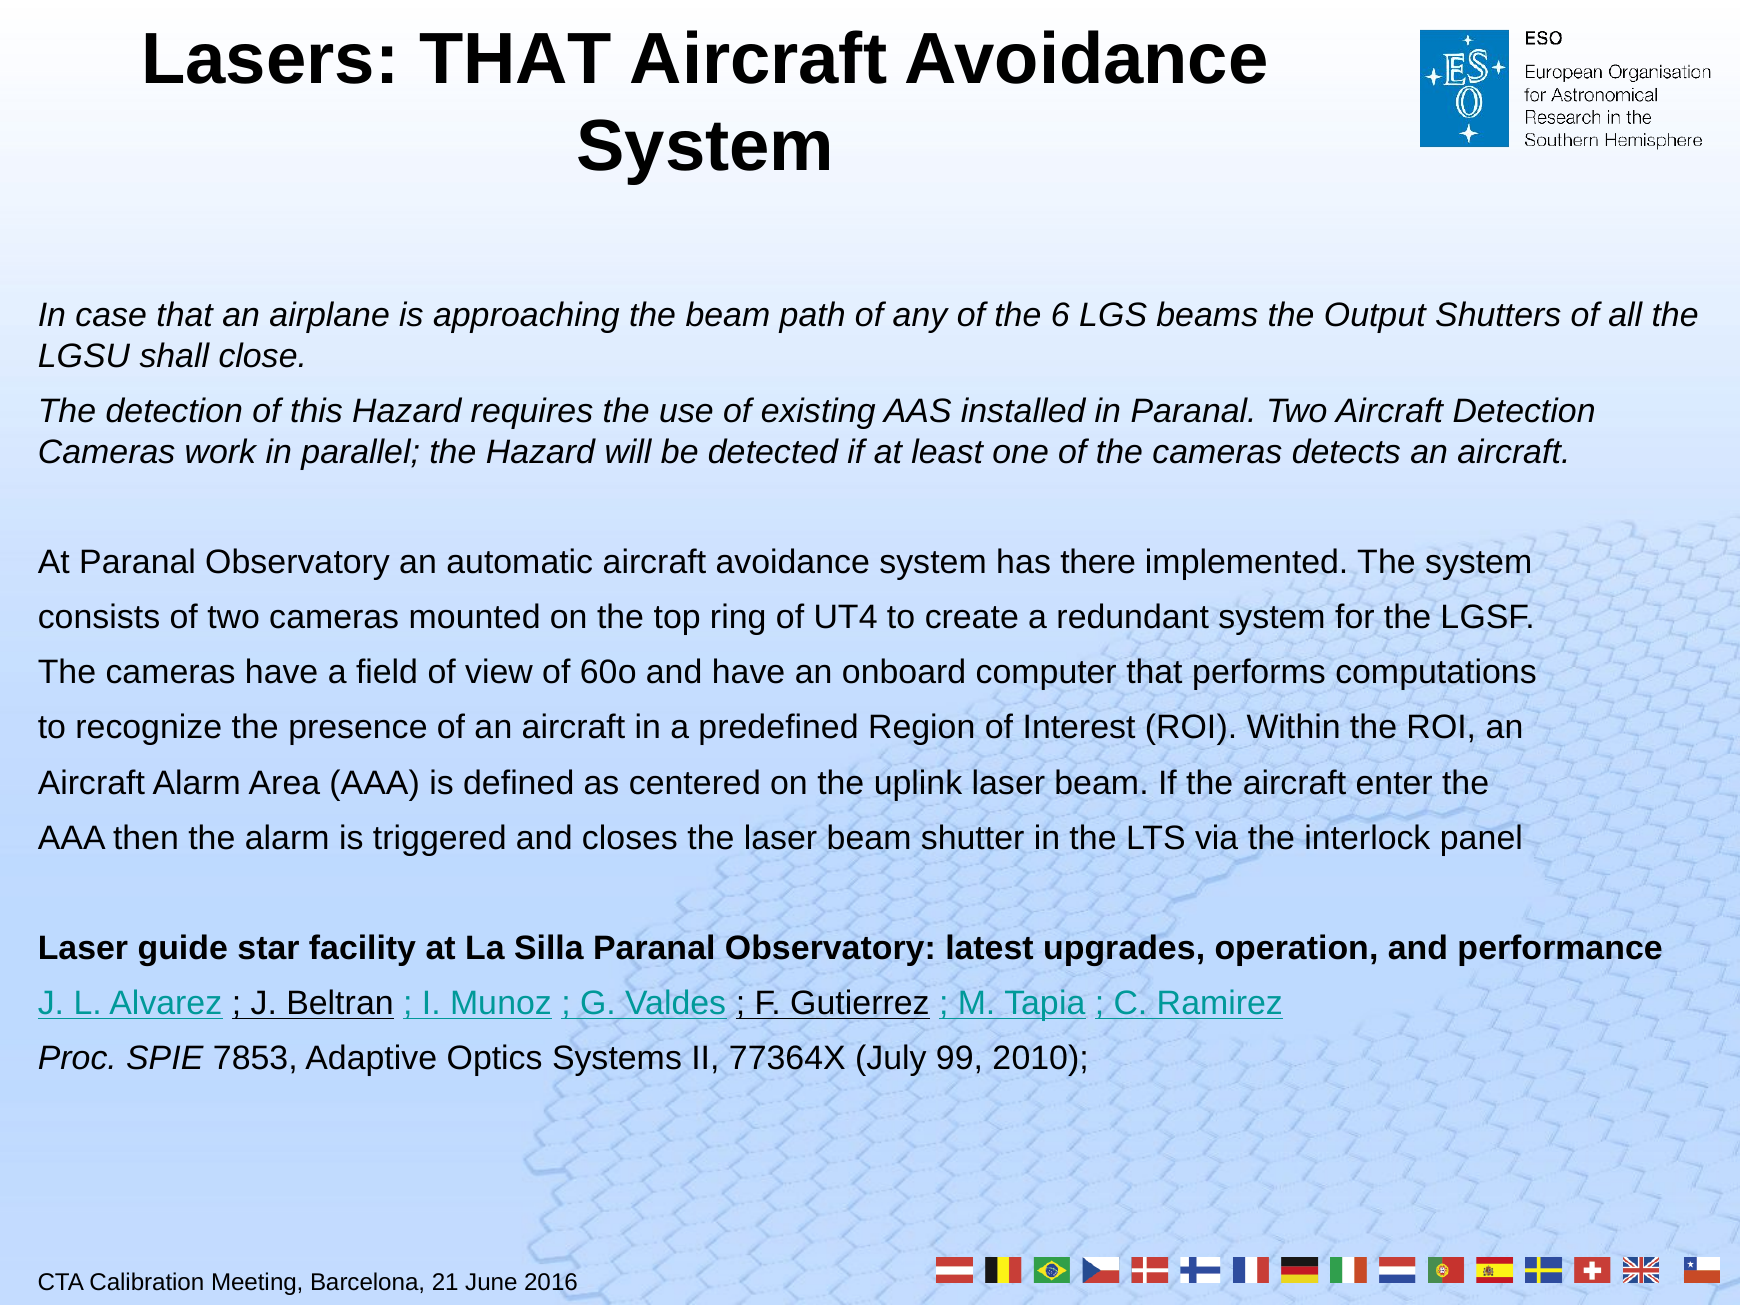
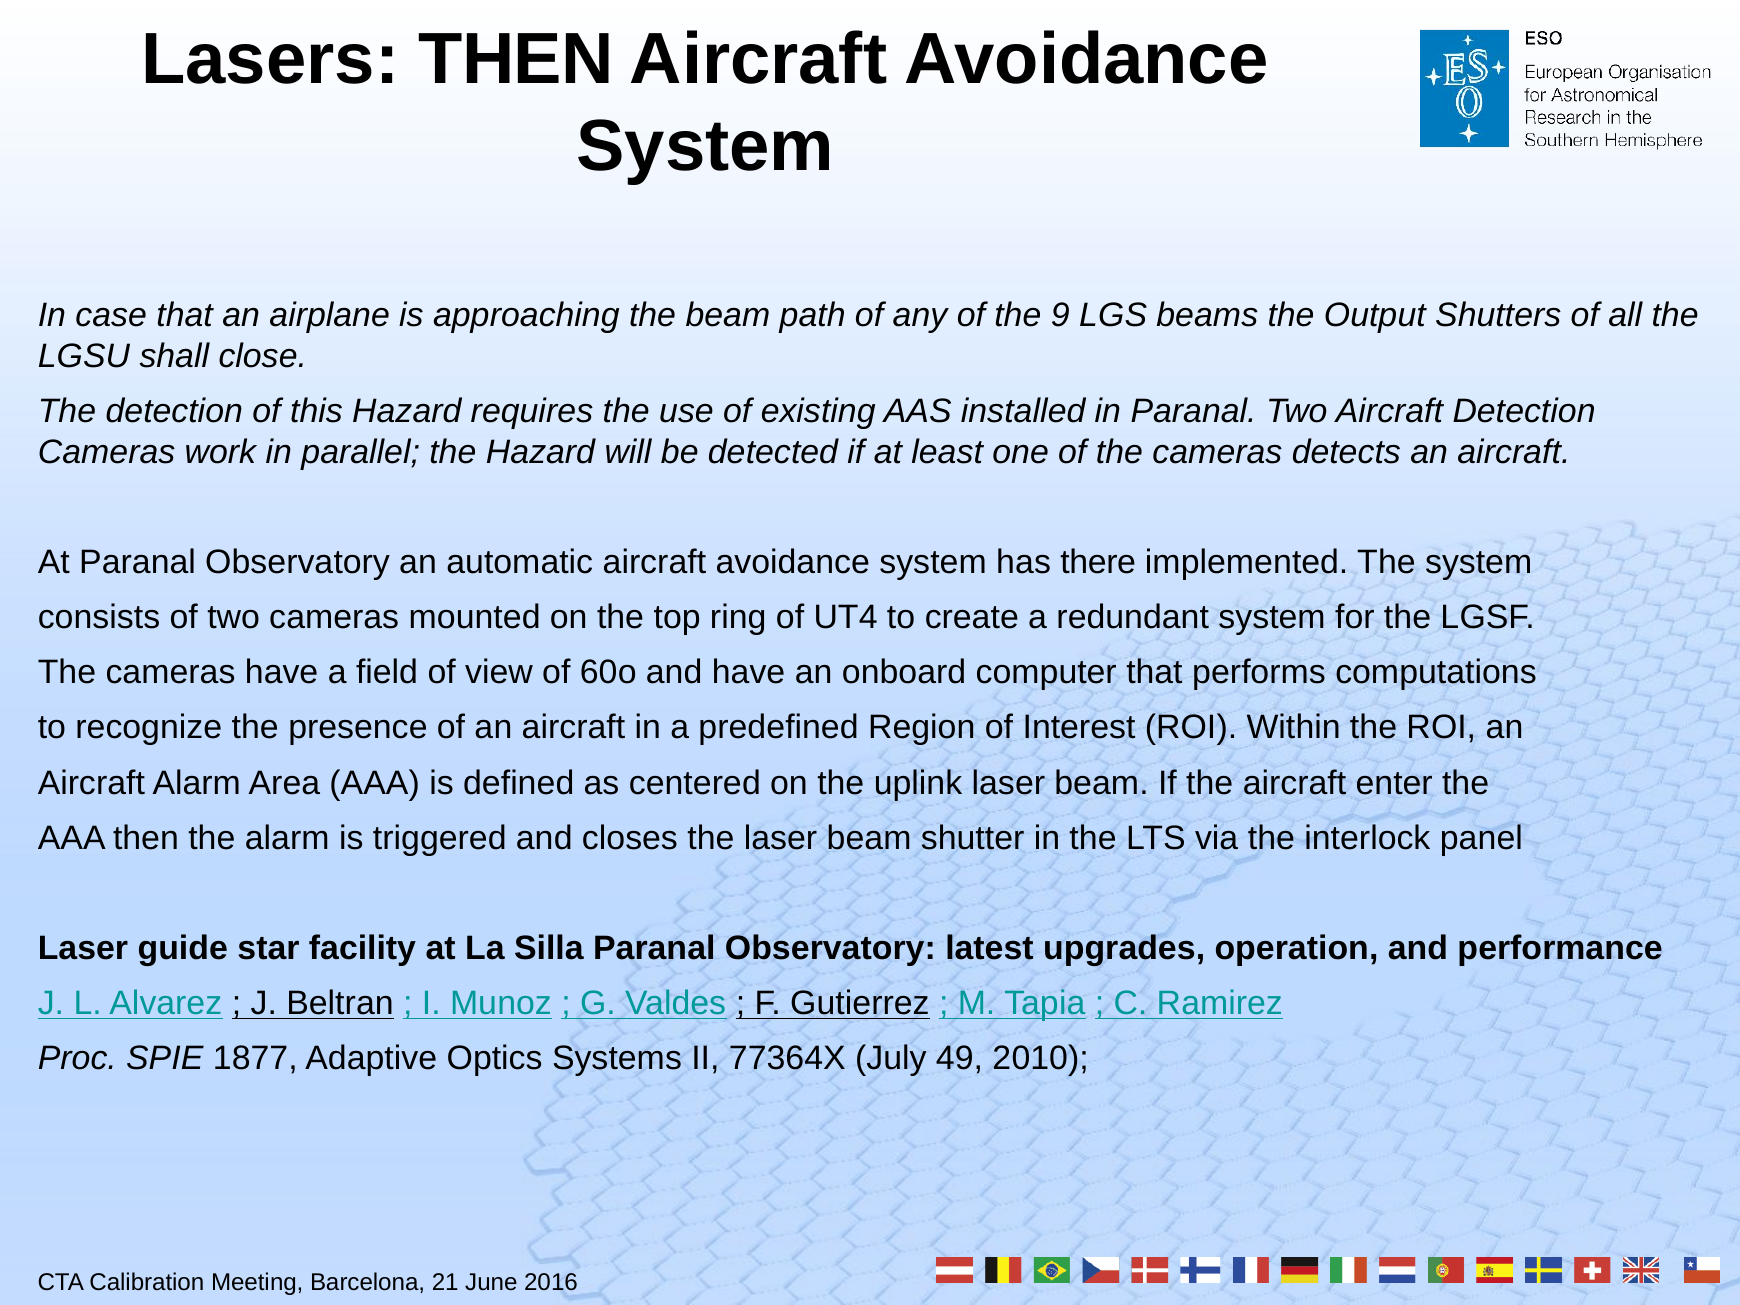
Lasers THAT: THAT -> THEN (516, 59)
6: 6 -> 9 (1060, 316)
7853: 7853 -> 1877 (255, 1059)
99: 99 -> 49 (959, 1059)
